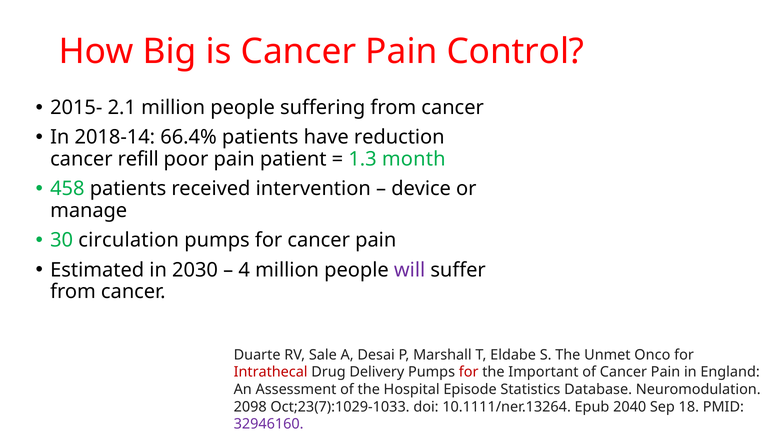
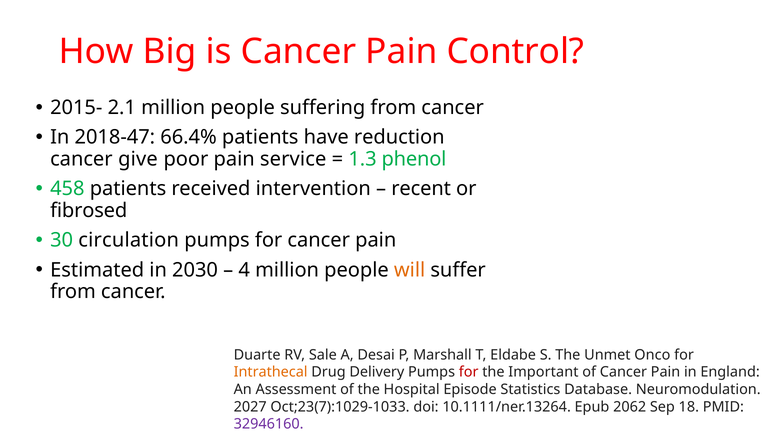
2018-14: 2018-14 -> 2018-47 (115, 137)
refill: refill -> give (138, 159)
patient: patient -> service (293, 159)
month: month -> phenol (414, 159)
device: device -> recent (421, 189)
manage: manage -> fibrosed (89, 210)
will colour: purple -> orange (410, 270)
Intrathecal colour: red -> orange (271, 372)
2098: 2098 -> 2027 (250, 407)
2040: 2040 -> 2062 (630, 407)
